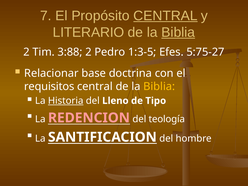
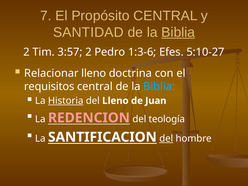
CENTRAL underline: present -> none (165, 16)
LITERARIO: LITERARIO -> SANTIDAD (88, 32)
3:88: 3:88 -> 3:57 (70, 52)
1:3-5: 1:3-5 -> 1:3-6 (142, 52)
5:75-27: 5:75-27 -> 5:10-27 (205, 52)
Relacionar base: base -> lleno (94, 73)
Biblia colour: yellow -> light blue (159, 86)
Tipo: Tipo -> Juan (156, 101)
del underline: none -> present (166, 138)
